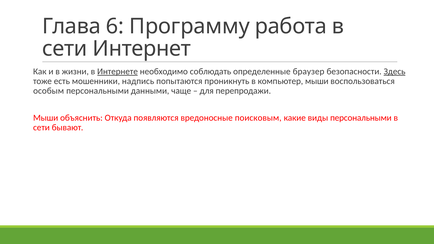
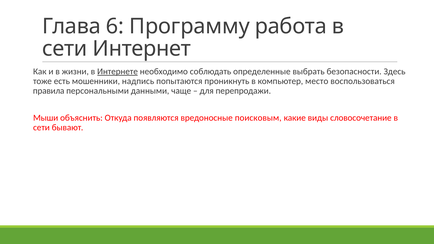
браузер: браузер -> выбрать (309, 71)
Здесь underline: present -> none (395, 71)
компьютер мыши: мыши -> место (317, 81)
особым: особым -> правила (49, 91)
виды персональными: персональными -> словосочетание (361, 118)
